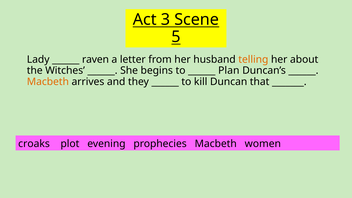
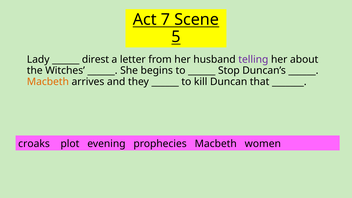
3: 3 -> 7 (165, 19)
raven: raven -> direst (95, 60)
telling colour: orange -> purple (253, 60)
Plan: Plan -> Stop (229, 71)
